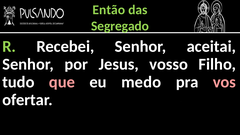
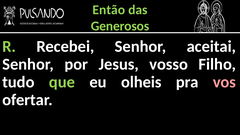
Segregado: Segregado -> Generosos (120, 26)
que colour: pink -> light green (62, 82)
medo: medo -> olheis (141, 82)
